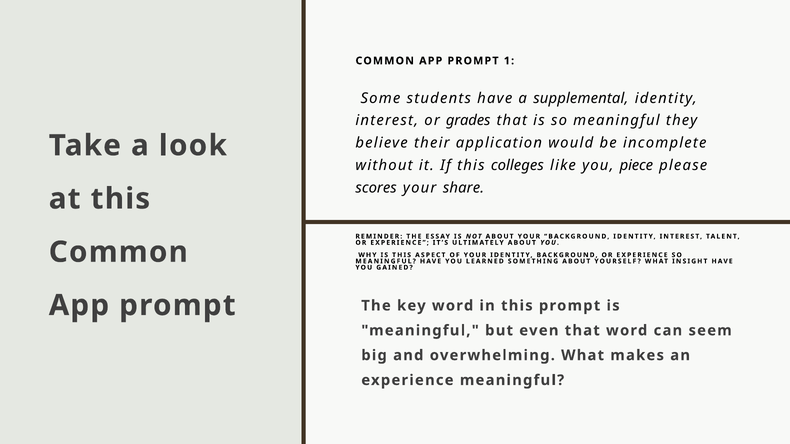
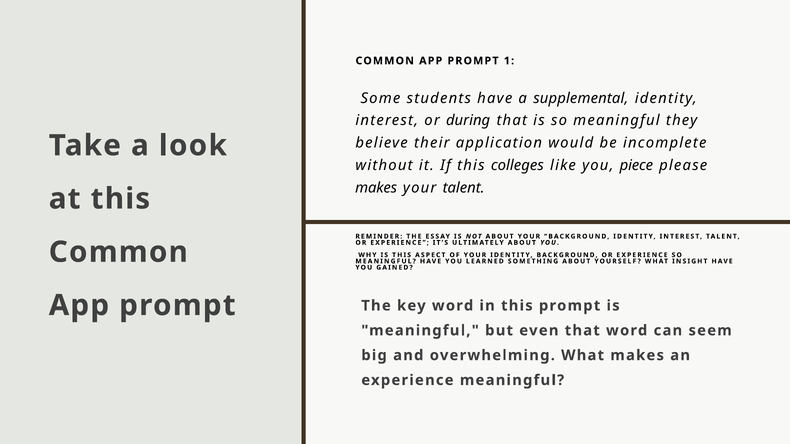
grades: grades -> during (468, 121)
scores: scores -> makes (376, 188)
your share: share -> talent (464, 188)
